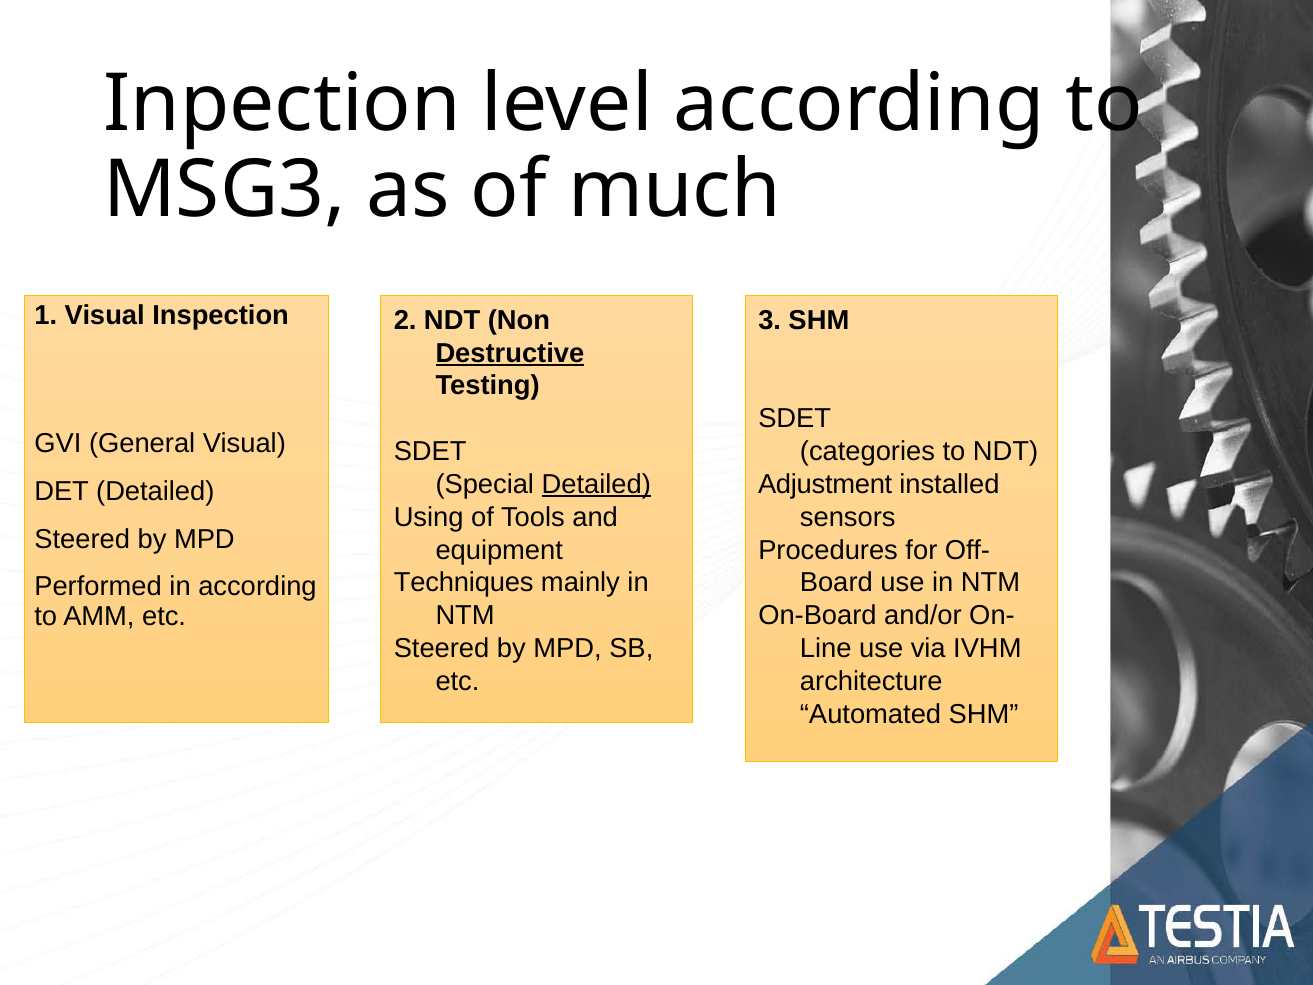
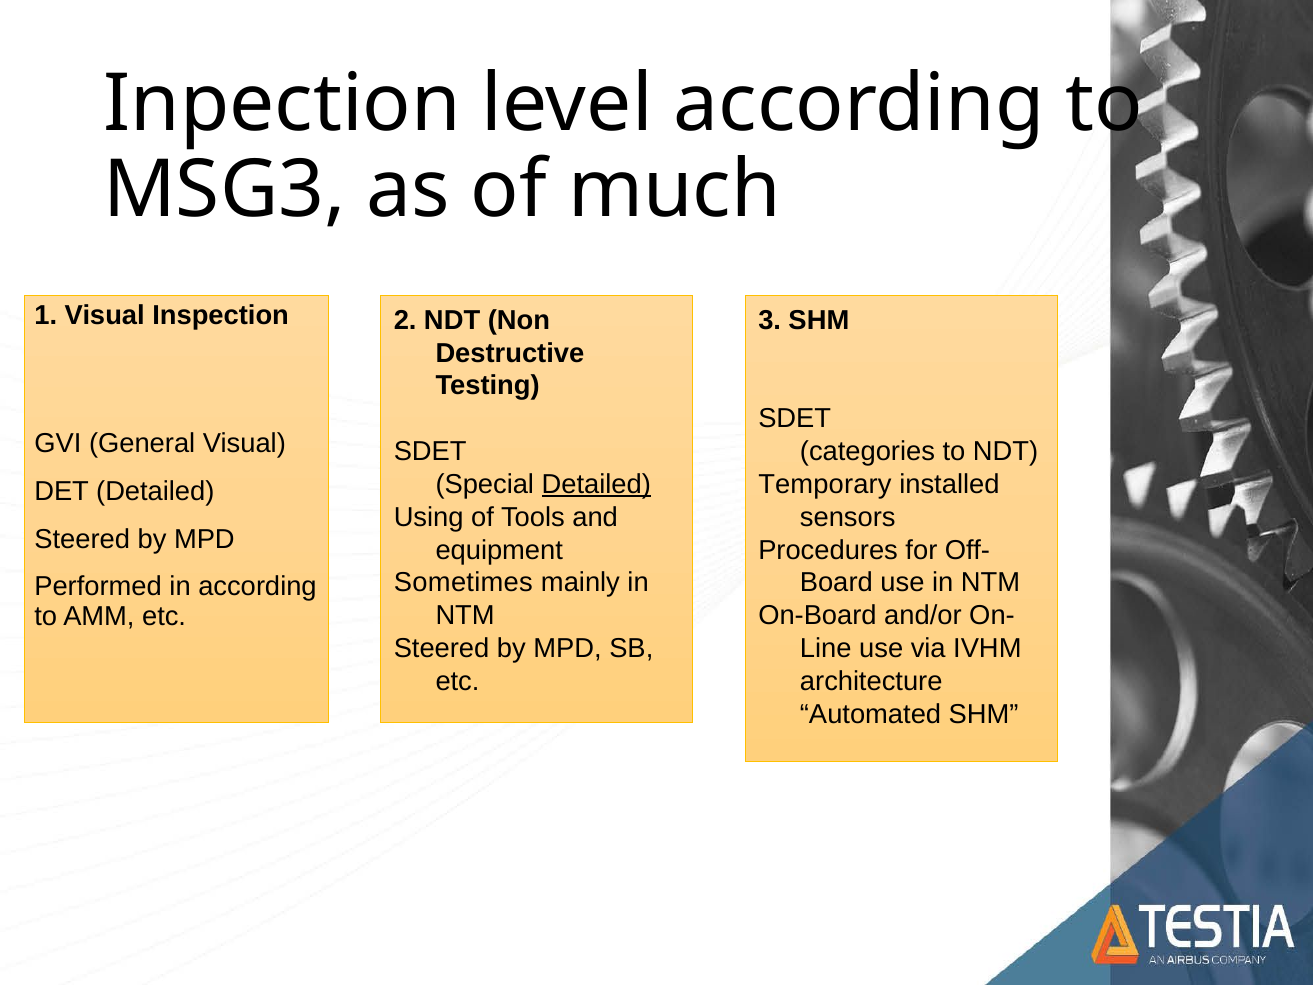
Destructive underline: present -> none (510, 353)
Adjustment: Adjustment -> Temporary (825, 484)
Techniques: Techniques -> Sometimes (463, 583)
